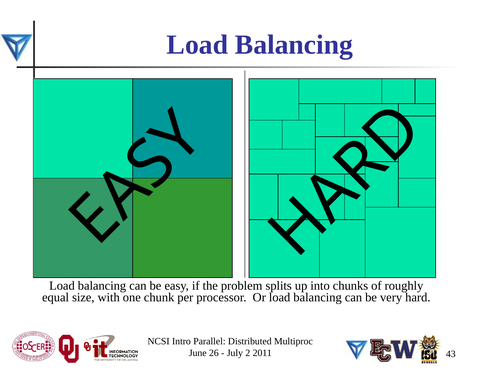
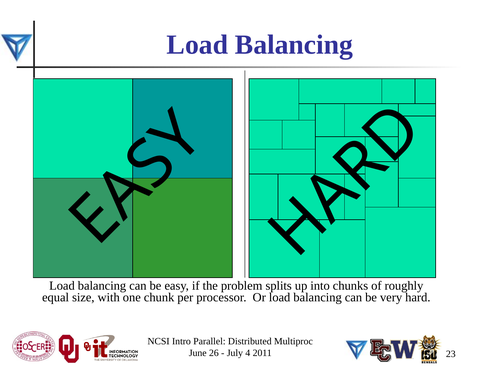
2: 2 -> 4 (248, 353)
43: 43 -> 23 (451, 354)
